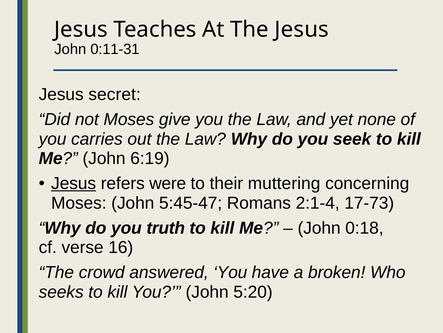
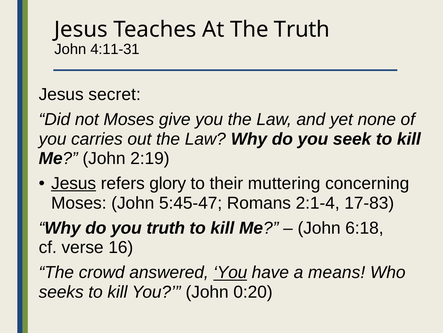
The Jesus: Jesus -> Truth (302, 30)
0:11-31: 0:11-31 -> 4:11-31 (115, 49)
6:19: 6:19 -> 2:19 (150, 158)
were: were -> glory (168, 183)
17-73: 17-73 -> 17-83 (369, 203)
0:18: 0:18 -> 6:18 (364, 228)
You underline: none -> present (230, 272)
broken: broken -> means (337, 272)
5:20: 5:20 -> 0:20 (253, 291)
